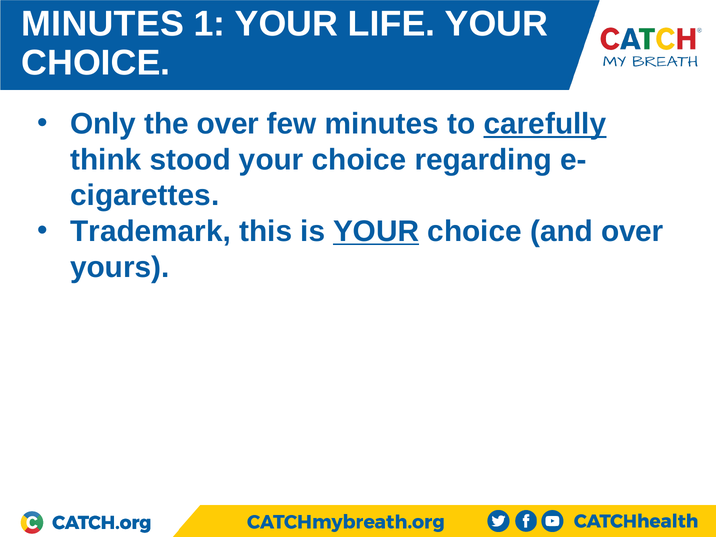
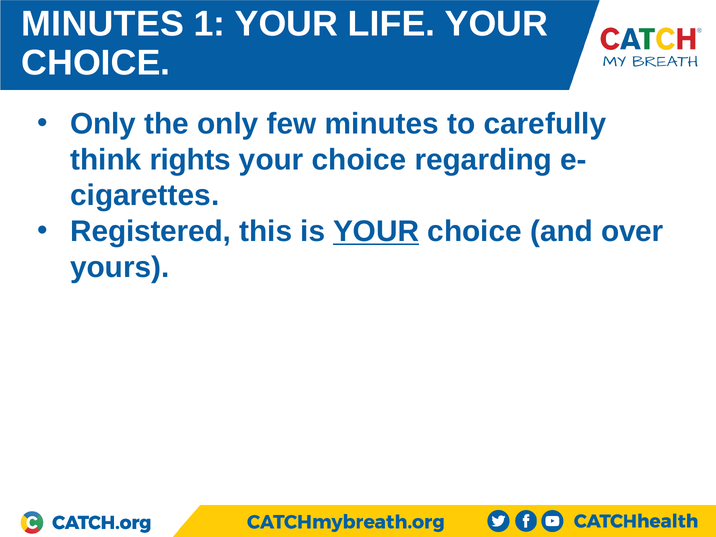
the over: over -> only (228, 124)
carefully underline: present -> none (545, 124)
stood: stood -> rights (190, 160)
Trademark: Trademark -> Registered (151, 231)
